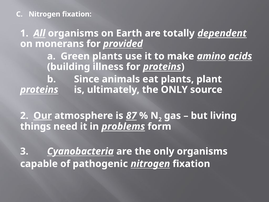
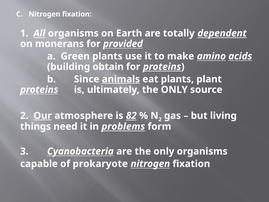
illness: illness -> obtain (108, 67)
animals underline: none -> present (121, 79)
87: 87 -> 82 (131, 116)
pathogenic: pathogenic -> prokaryote (100, 164)
